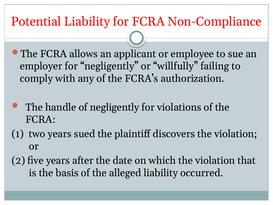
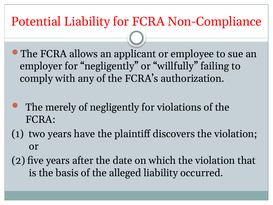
handle: handle -> merely (61, 107)
sued: sued -> have (85, 134)
